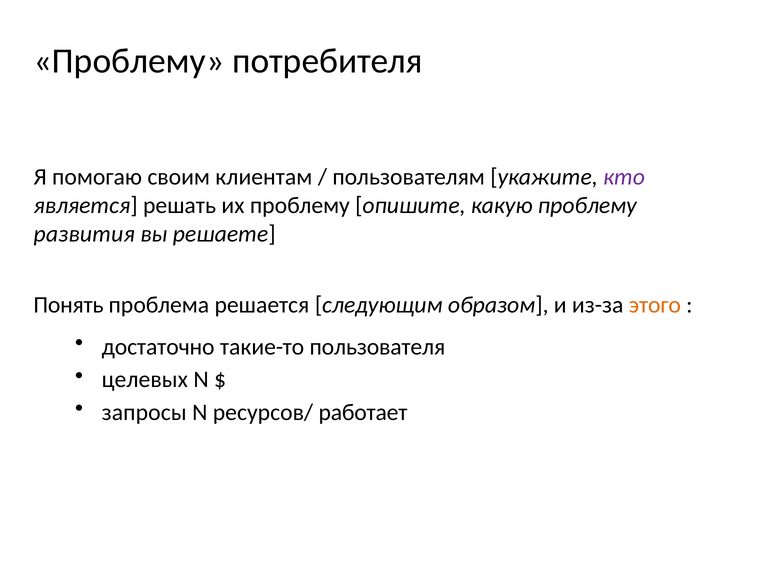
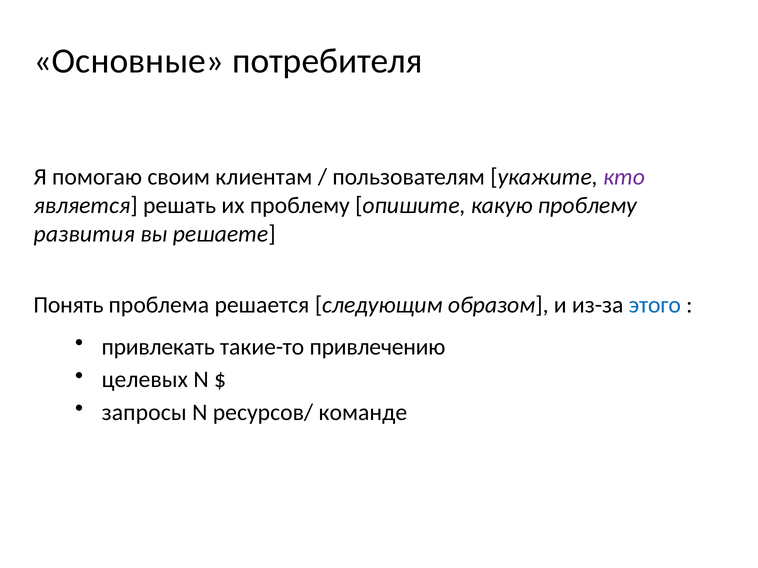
Проблему: Проблему -> Основные (129, 61)
этого colour: orange -> blue (655, 305)
достаточно: достаточно -> привлекать (158, 347)
пользователя: пользователя -> привлечению (377, 347)
работает: работает -> команде (363, 413)
